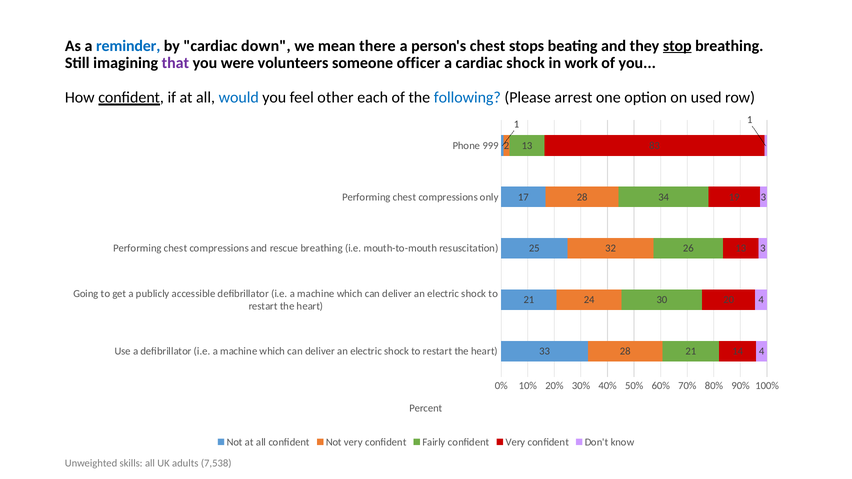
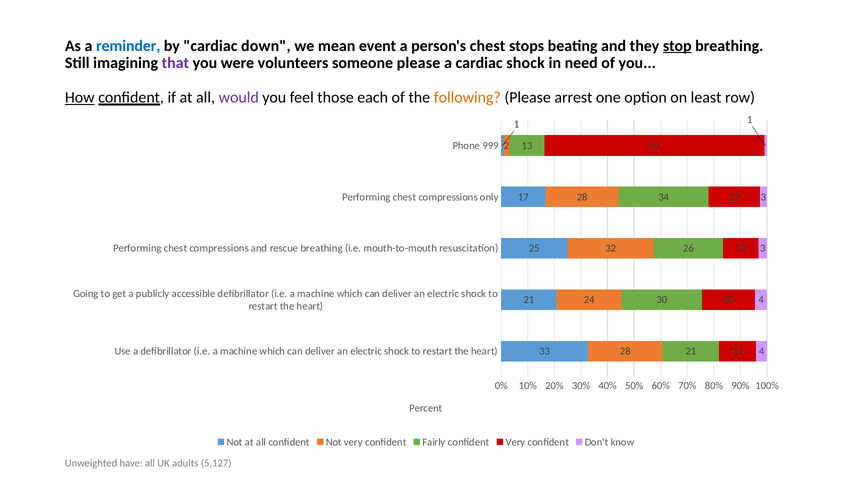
there: there -> event (378, 46)
someone officer: officer -> please (419, 63)
work: work -> need (581, 63)
How underline: none -> present (80, 98)
would colour: blue -> purple (239, 98)
other: other -> those (336, 98)
following colour: blue -> orange (467, 98)
used: used -> least (706, 98)
skills: skills -> have (131, 464)
7,538: 7,538 -> 5,127 (216, 464)
